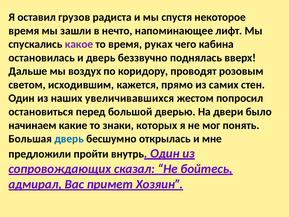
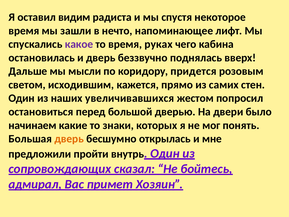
грузов: грузов -> видим (74, 17)
воздух: воздух -> мысли (85, 71)
проводят: проводят -> придется (194, 71)
дверь colour: blue -> orange (69, 139)
